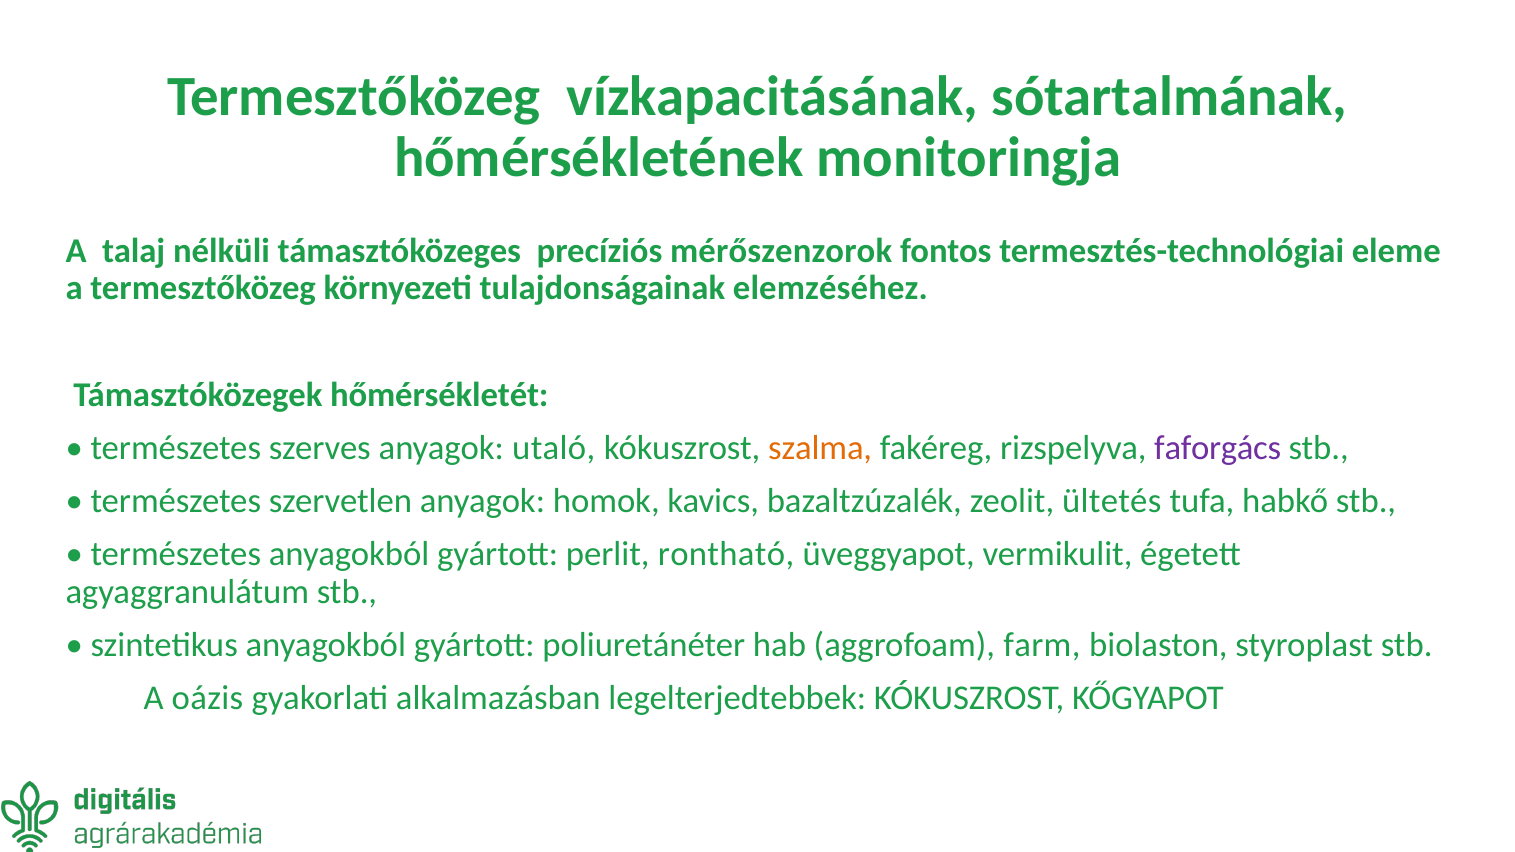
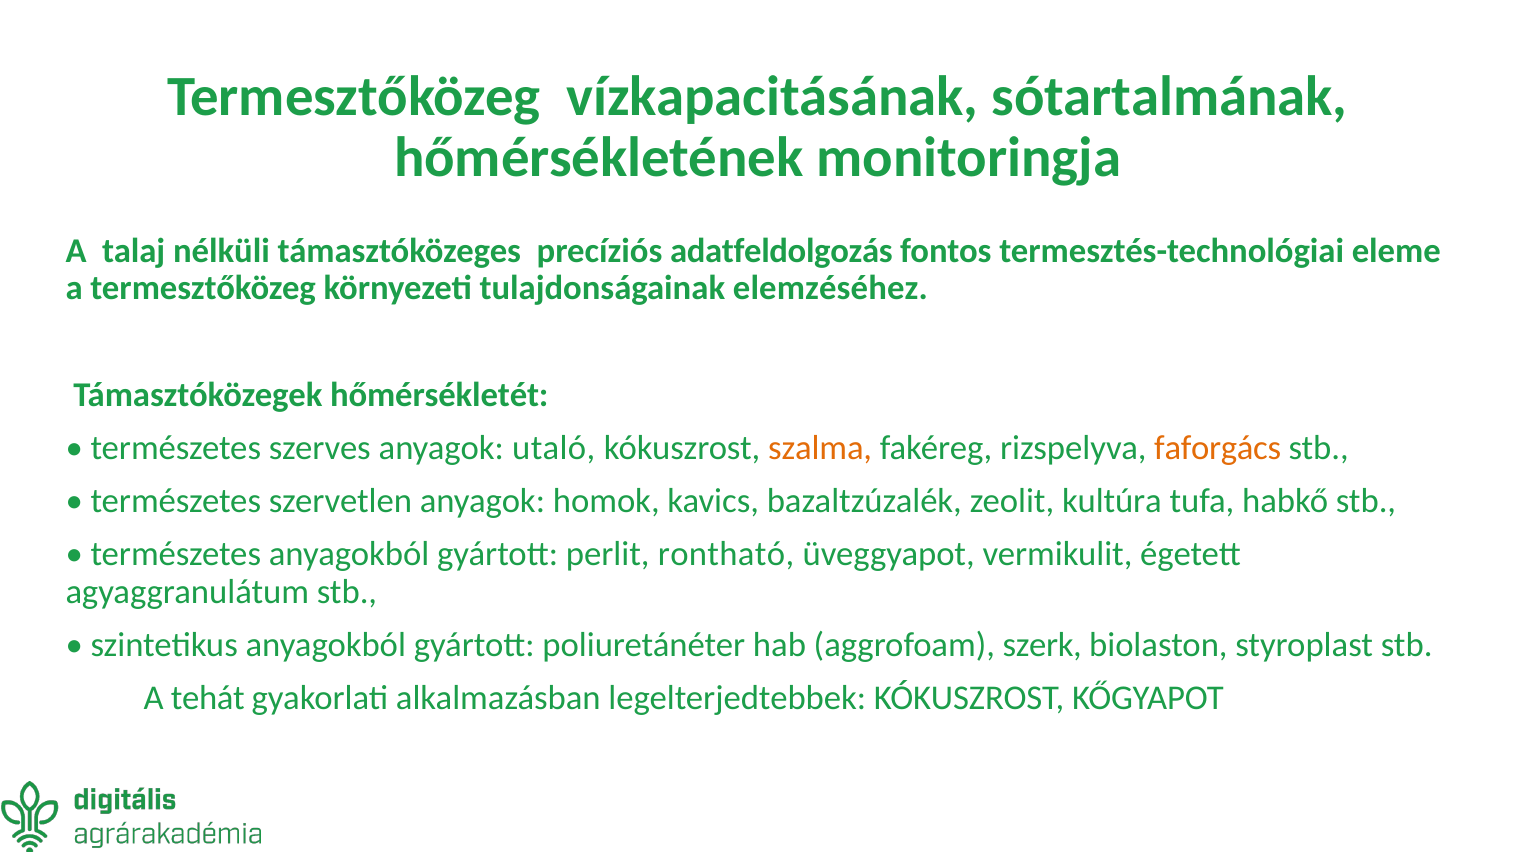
mérőszenzorok: mérőszenzorok -> adatfeldolgozás (781, 251)
faforgács colour: purple -> orange (1218, 448)
ültetés: ültetés -> kultúra (1112, 501)
farm: farm -> szerk (1042, 645)
oázis: oázis -> tehát (208, 699)
